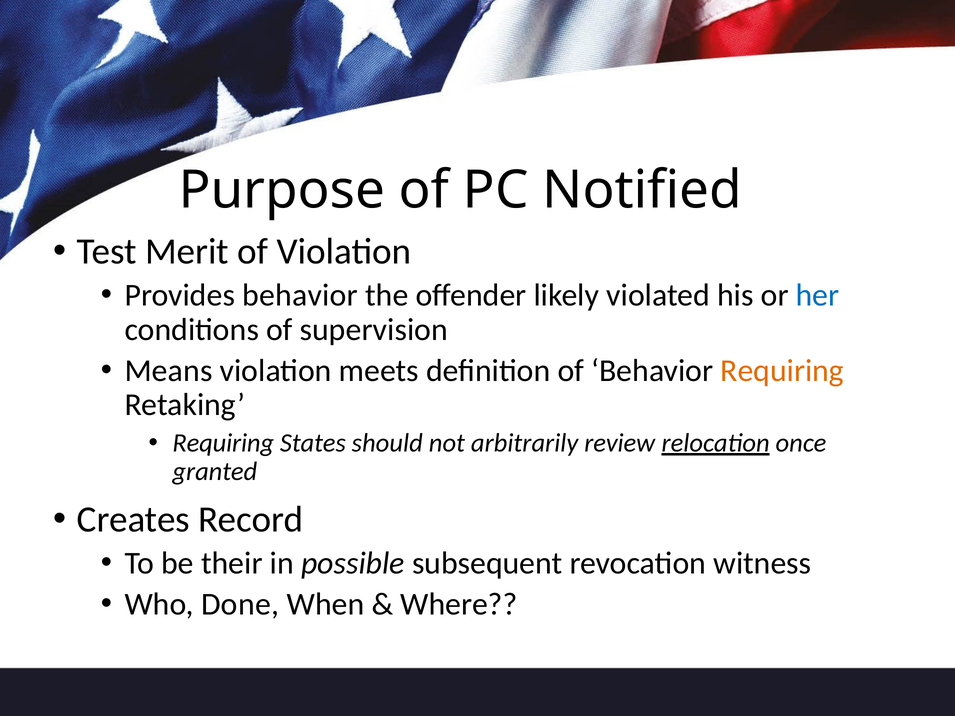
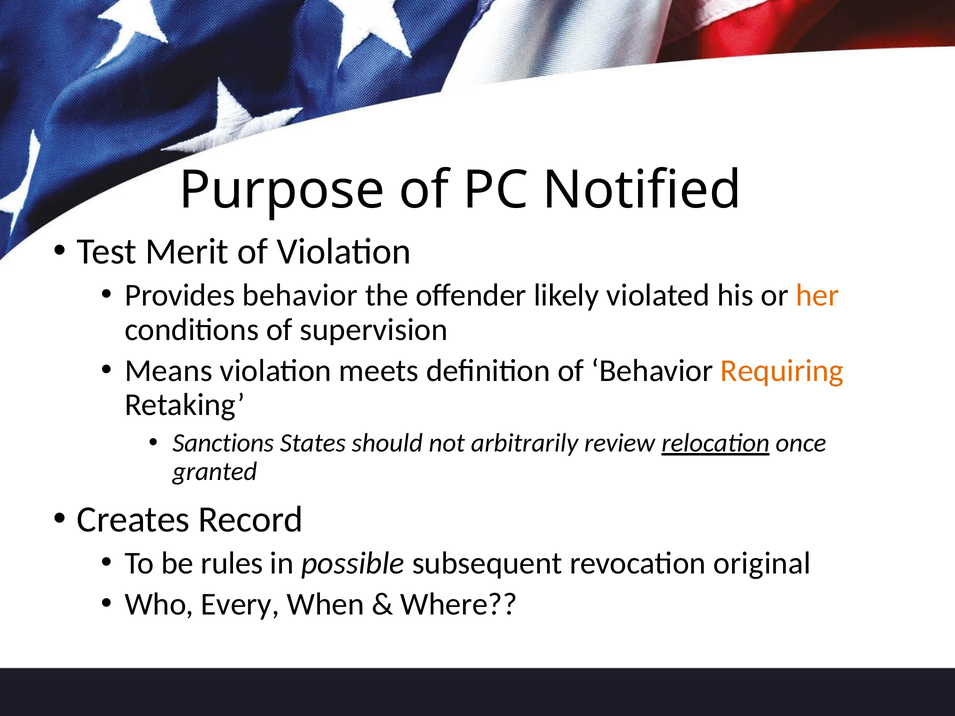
her colour: blue -> orange (818, 295)
Requiring: Requiring -> Sanctions (223, 443)
their: their -> rules (232, 563)
witness: witness -> original (762, 563)
Done: Done -> Every (240, 604)
